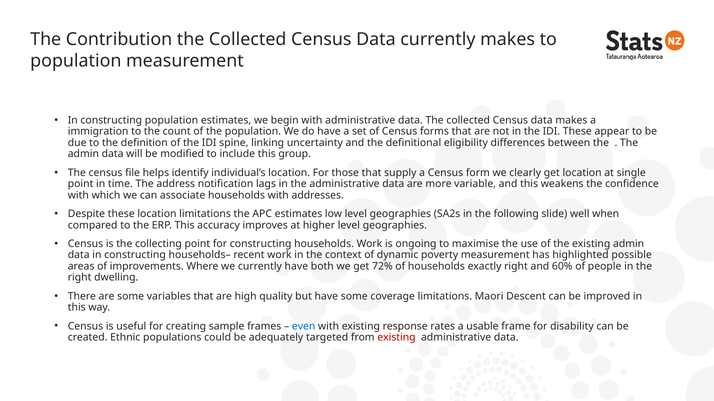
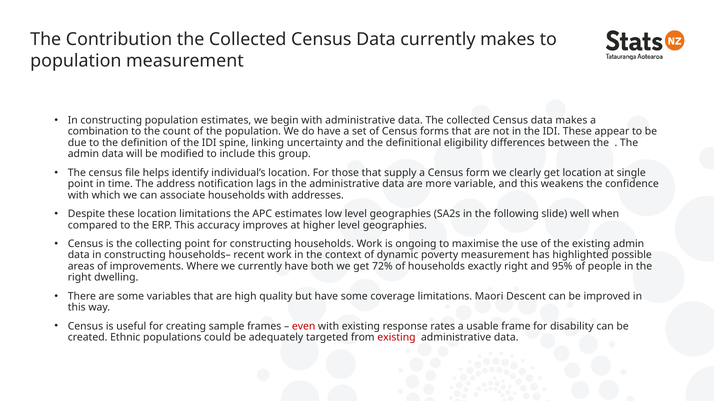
immigration: immigration -> combination (98, 132)
60%: 60% -> 95% (562, 267)
even colour: blue -> red (304, 327)
